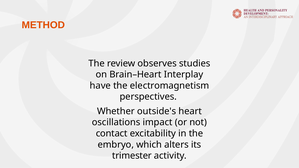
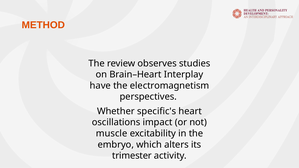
outside's: outside's -> specific's (157, 111)
contact: contact -> muscle (112, 134)
